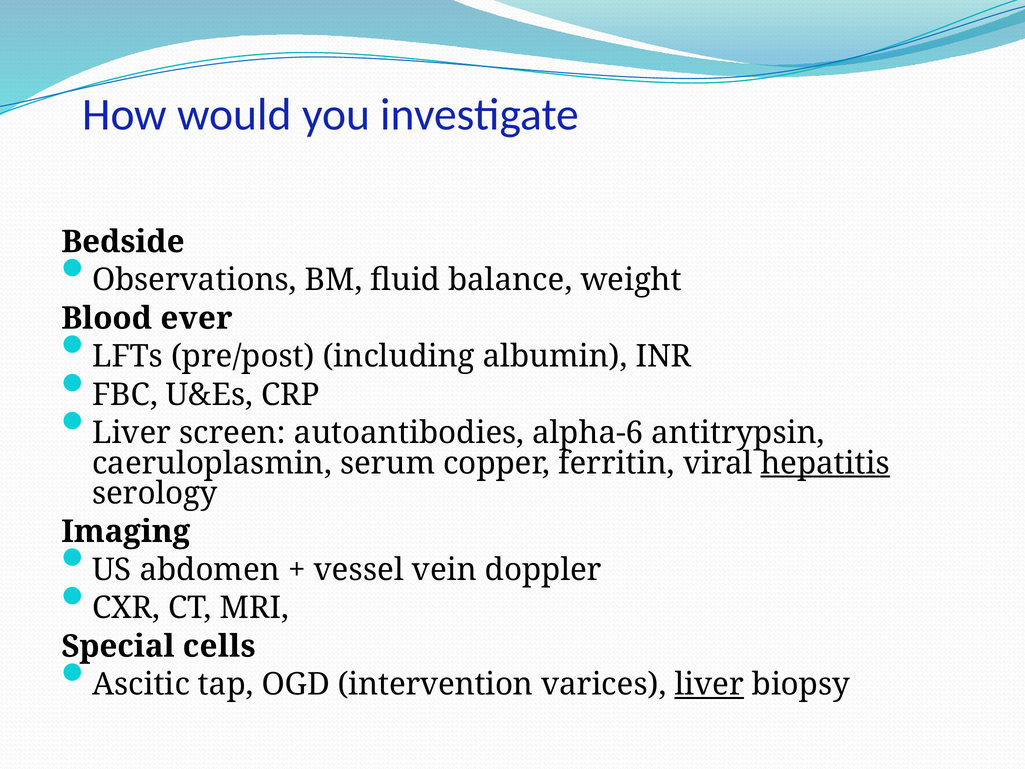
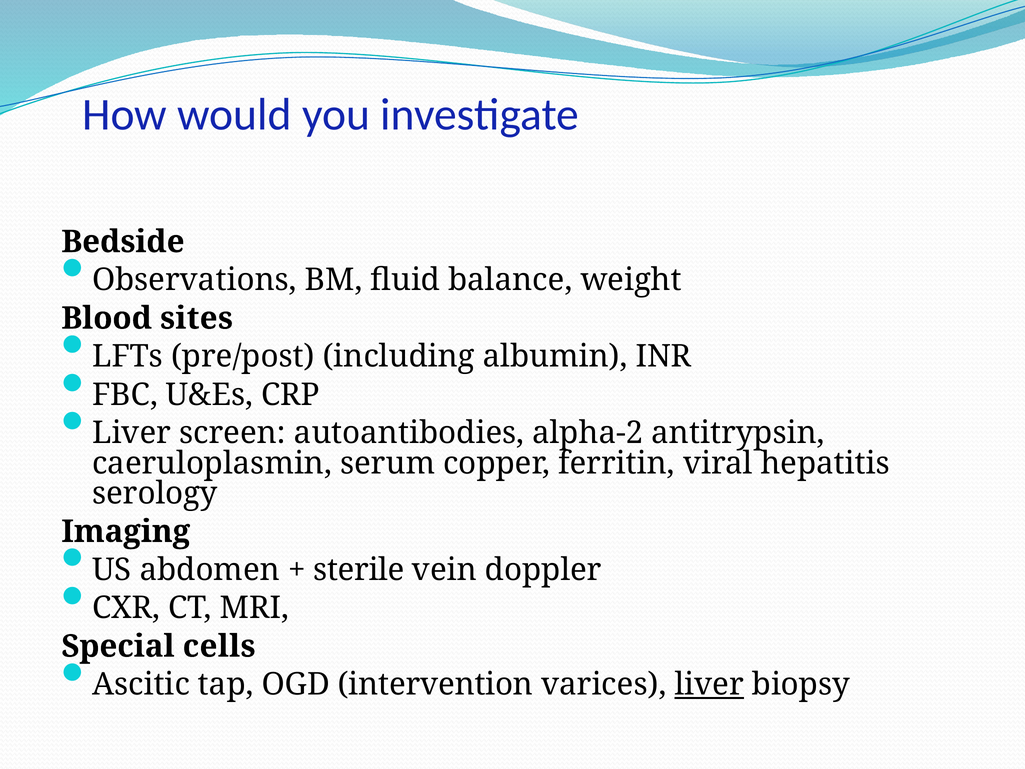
ever: ever -> sites (196, 318)
alpha-6: alpha-6 -> alpha-2 (588, 433)
hepatitis underline: present -> none (825, 463)
vessel: vessel -> sterile (359, 570)
